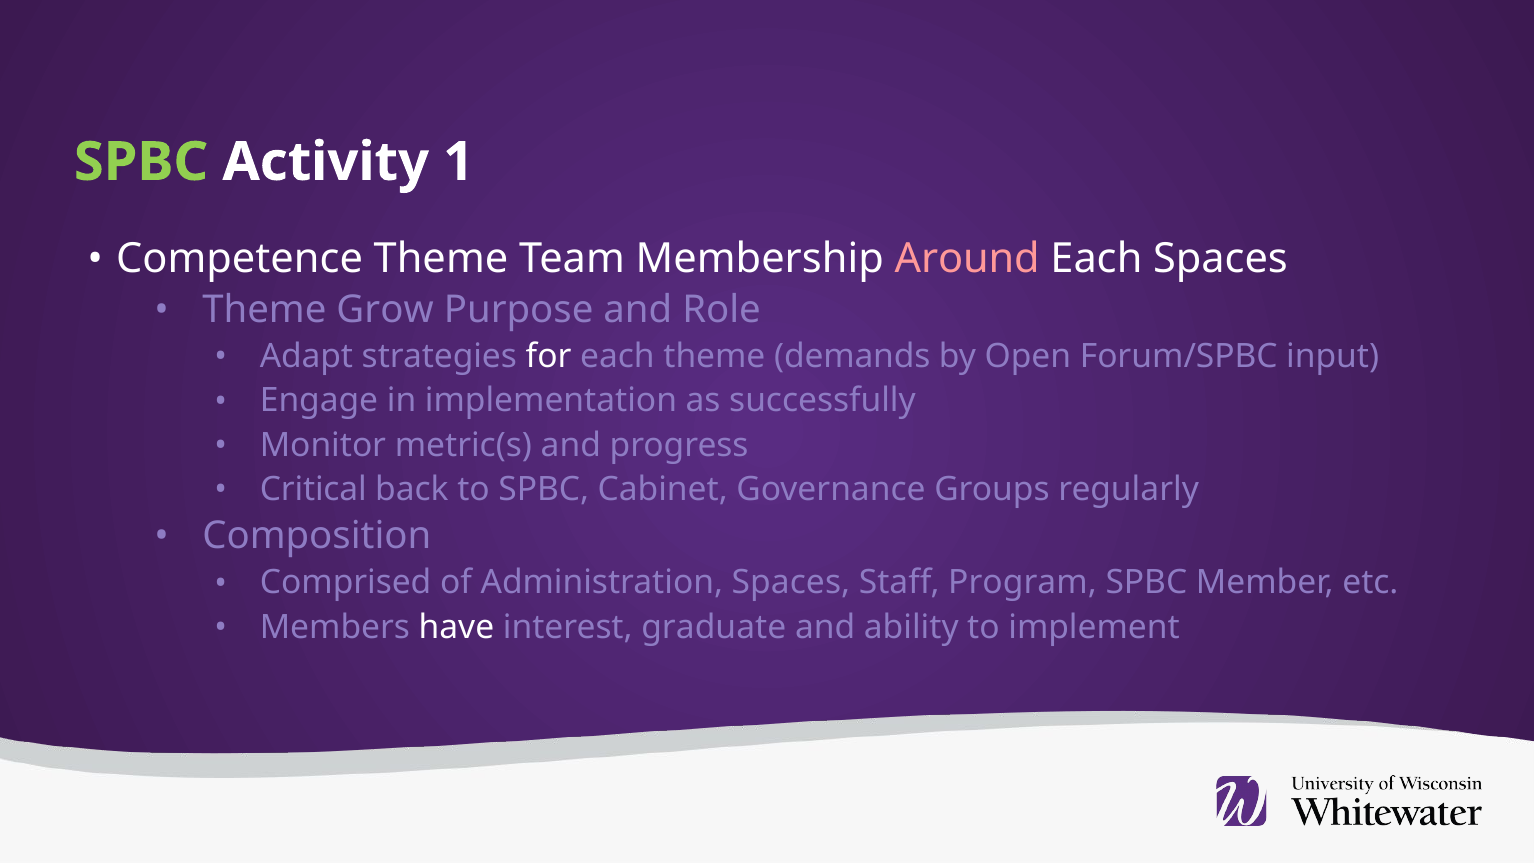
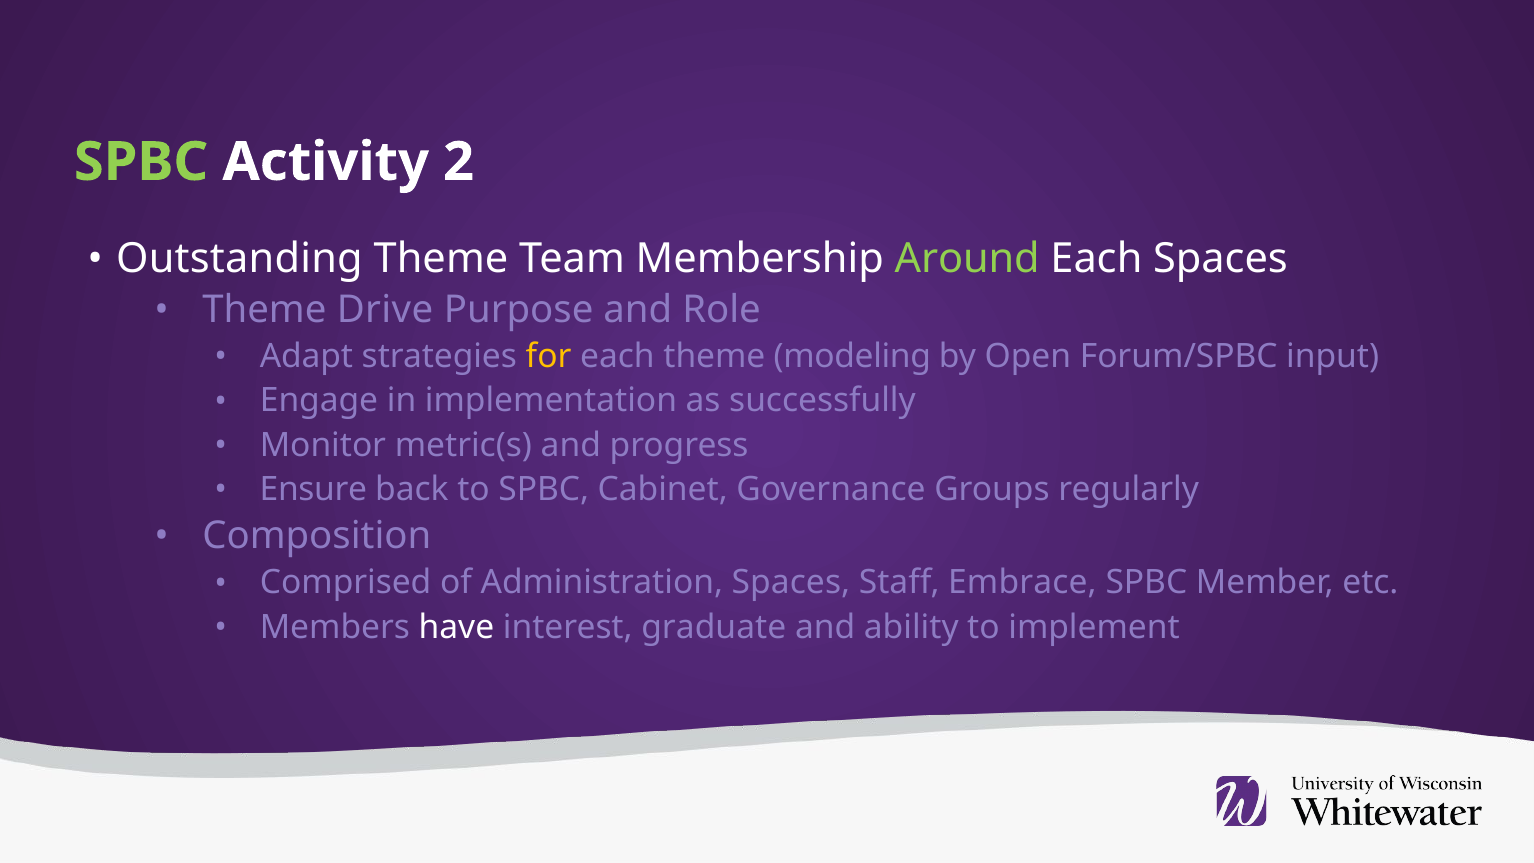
1: 1 -> 2 (459, 162)
Competence: Competence -> Outstanding (239, 259)
Around colour: pink -> light green (967, 259)
Grow: Grow -> Drive (385, 310)
for colour: white -> yellow (549, 357)
demands: demands -> modeling (852, 357)
Critical: Critical -> Ensure (313, 489)
Program: Program -> Embrace (1022, 583)
